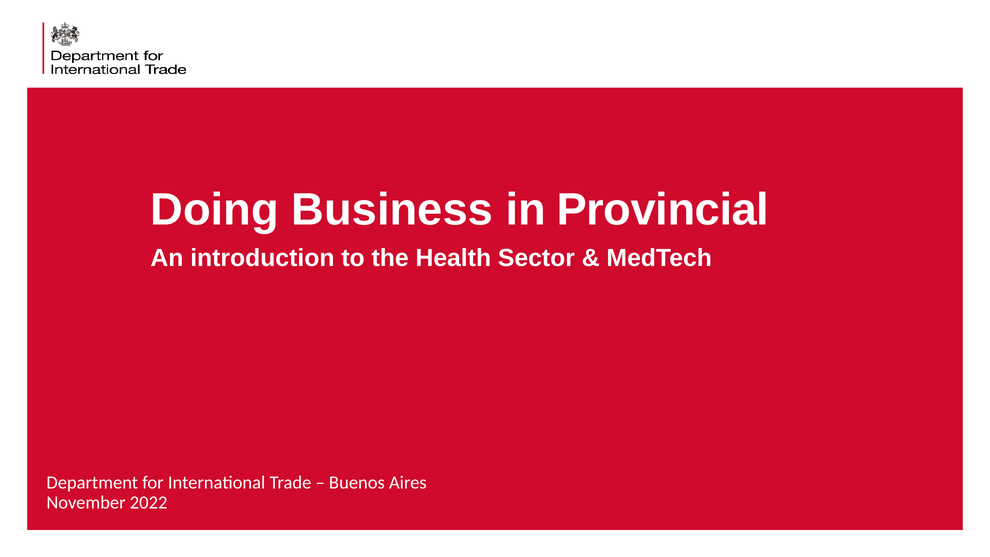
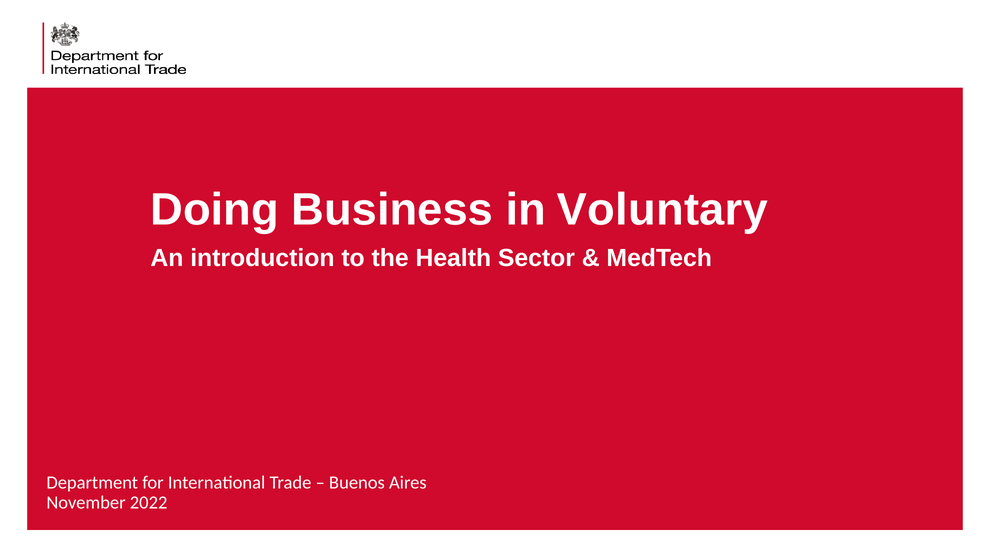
Provincial: Provincial -> Voluntary (662, 210)
